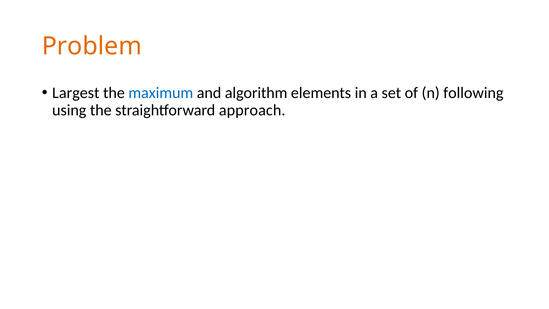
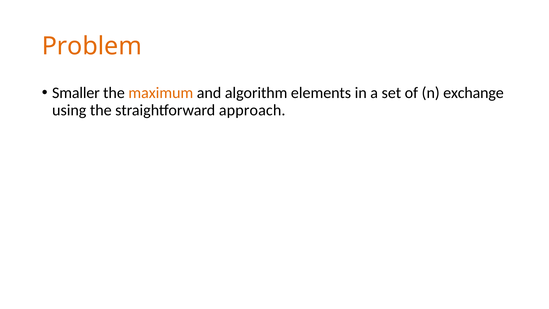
Largest: Largest -> Smaller (76, 93)
maximum colour: blue -> orange (161, 93)
following: following -> exchange (473, 93)
